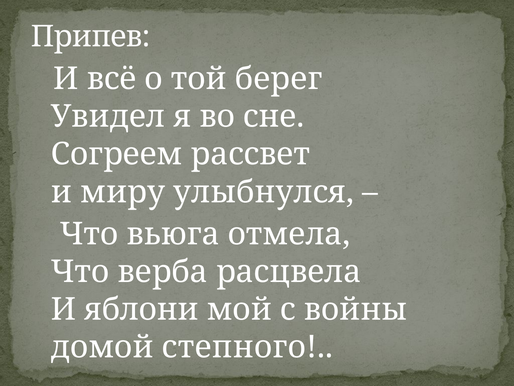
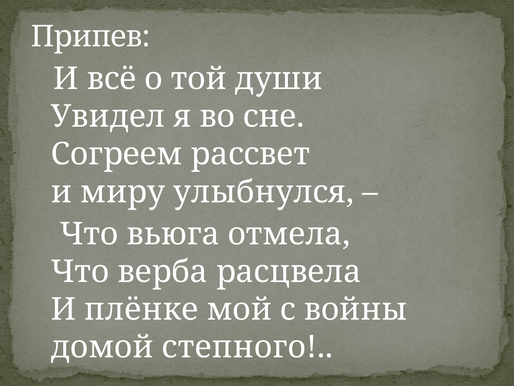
берег: берег -> души (279, 79)
яблони: яблони -> плёнке (141, 309)
